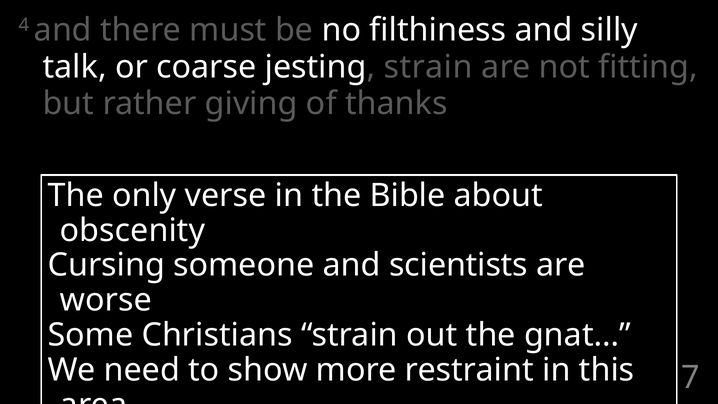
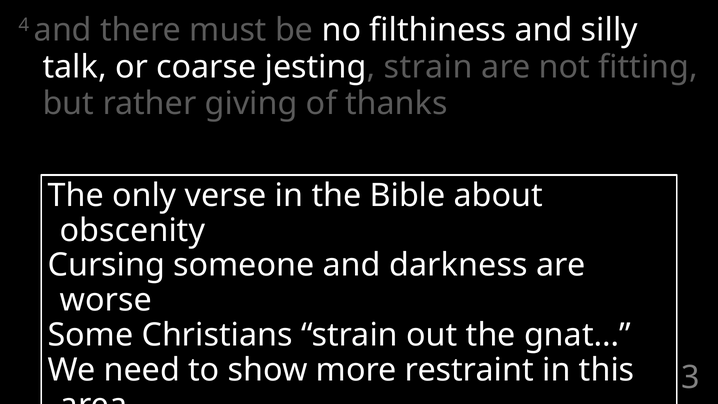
scientists: scientists -> darkness (458, 265)
7: 7 -> 3 (690, 377)
